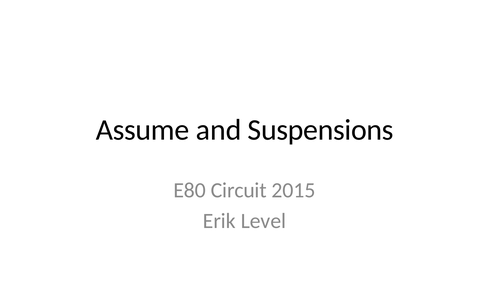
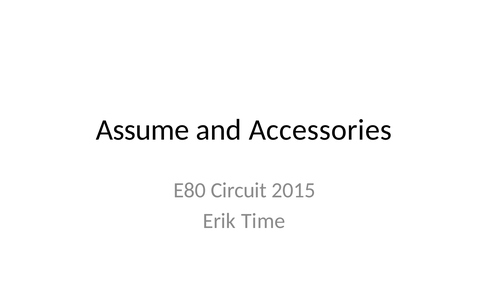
Suspensions: Suspensions -> Accessories (320, 130)
Level: Level -> Time (263, 221)
